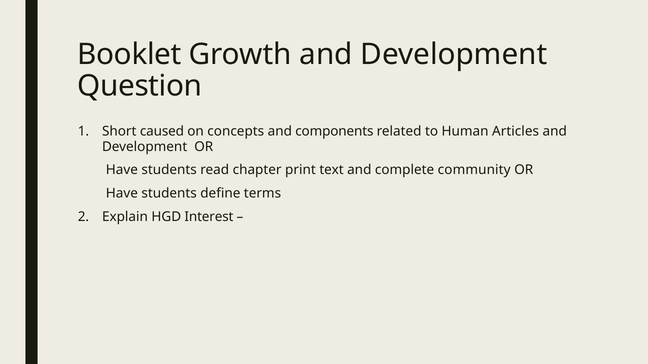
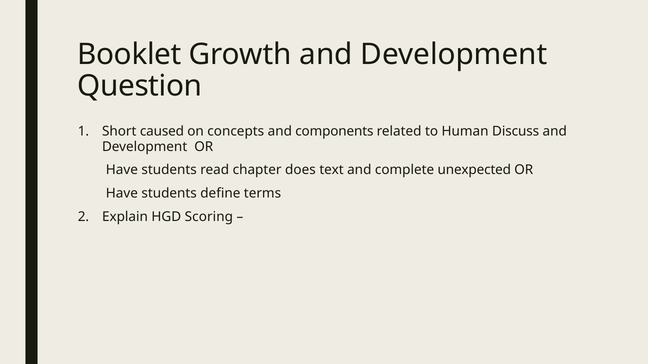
Articles: Articles -> Discuss (516, 132)
print: print -> does (300, 170)
community: community -> unexpected (474, 170)
Interest: Interest -> Scoring (209, 217)
